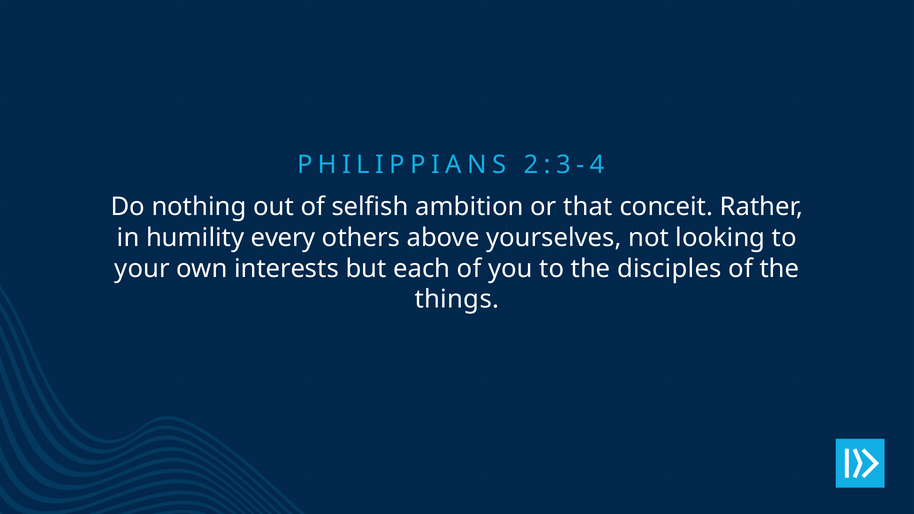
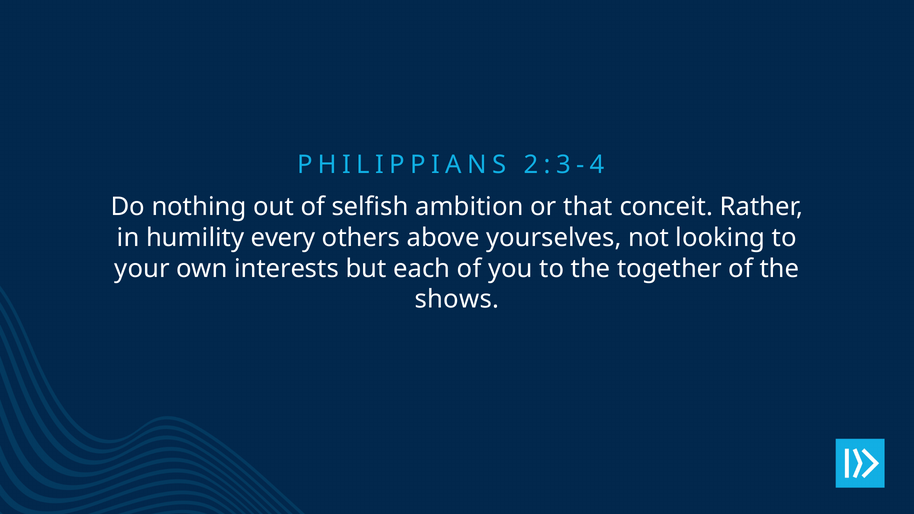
disciples: disciples -> together (669, 269)
things: things -> shows (457, 300)
